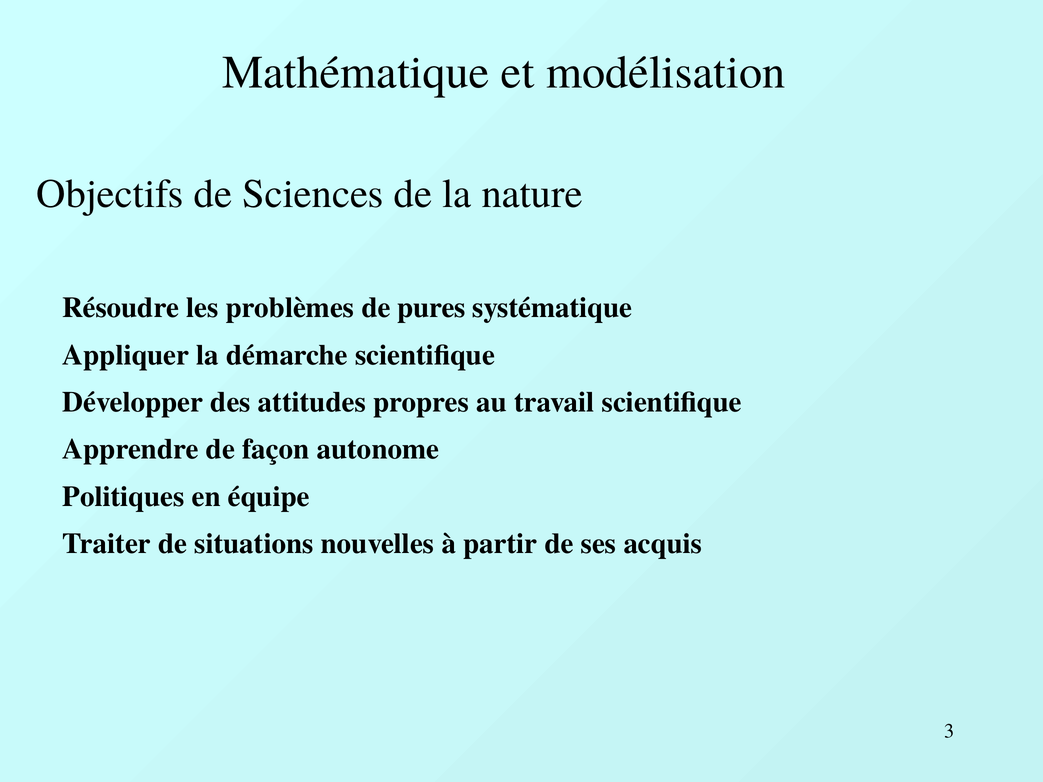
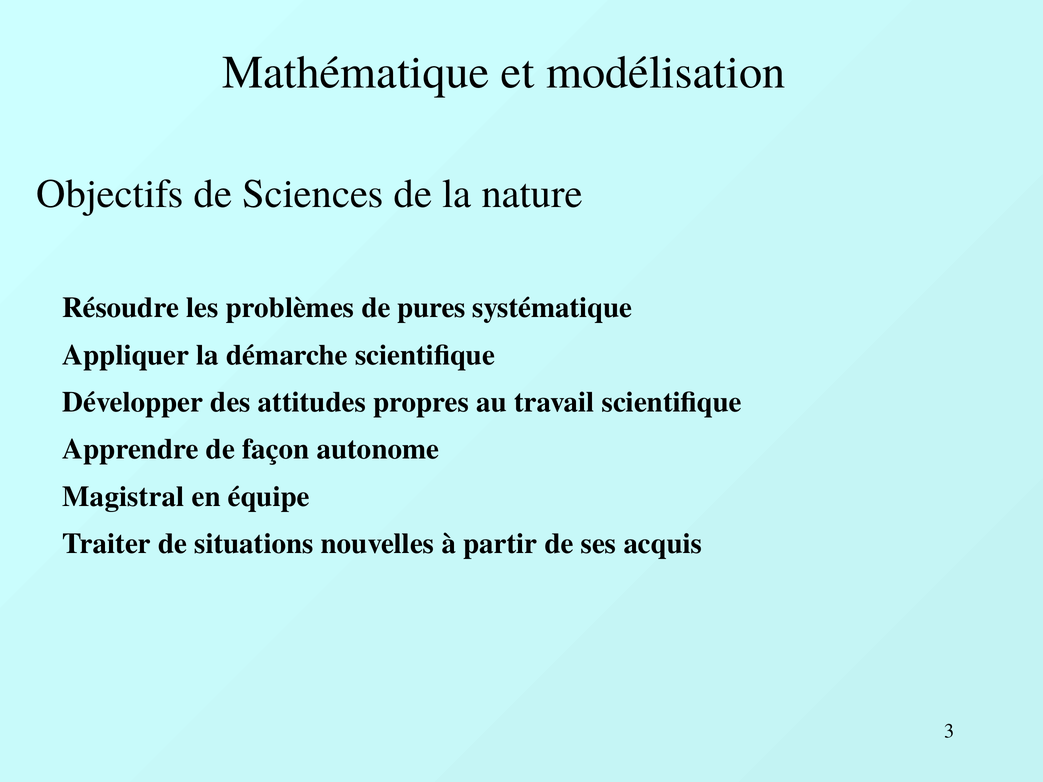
Politiques: Politiques -> Magistral (123, 497)
